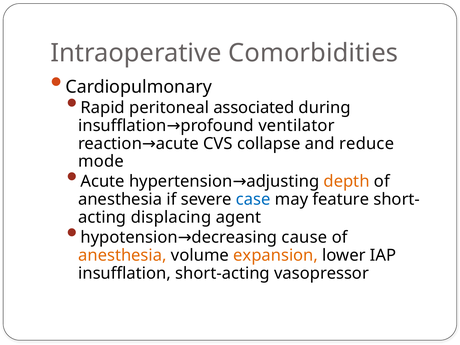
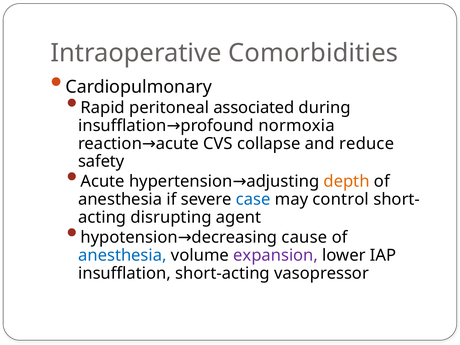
ventilator: ventilator -> normoxia (297, 126)
mode: mode -> safety (101, 161)
feature: feature -> control (341, 199)
displacing: displacing -> disrupting (171, 217)
anesthesia colour: orange -> blue (122, 255)
expansion colour: orange -> purple (276, 255)
